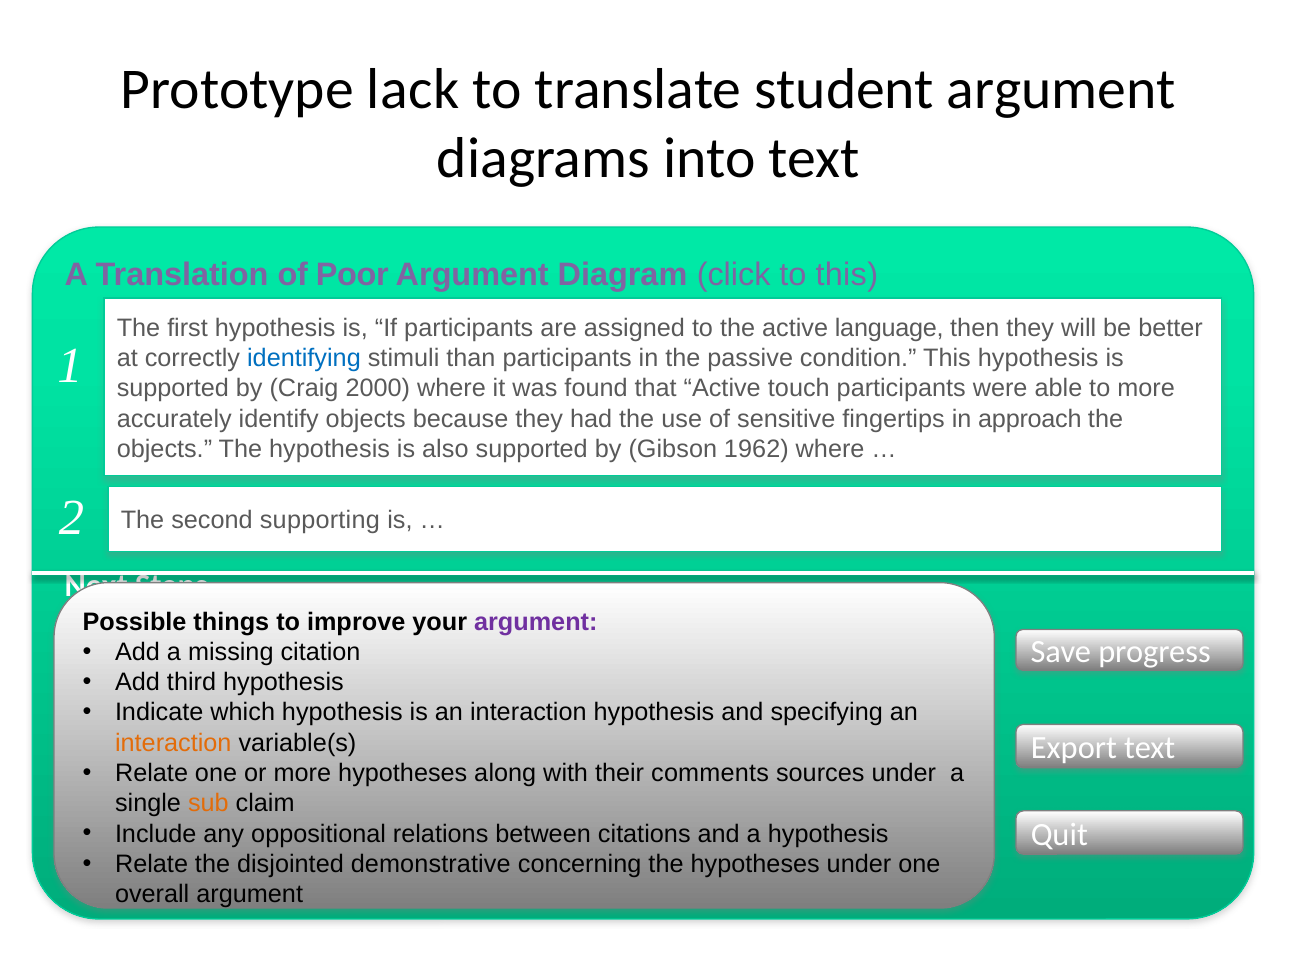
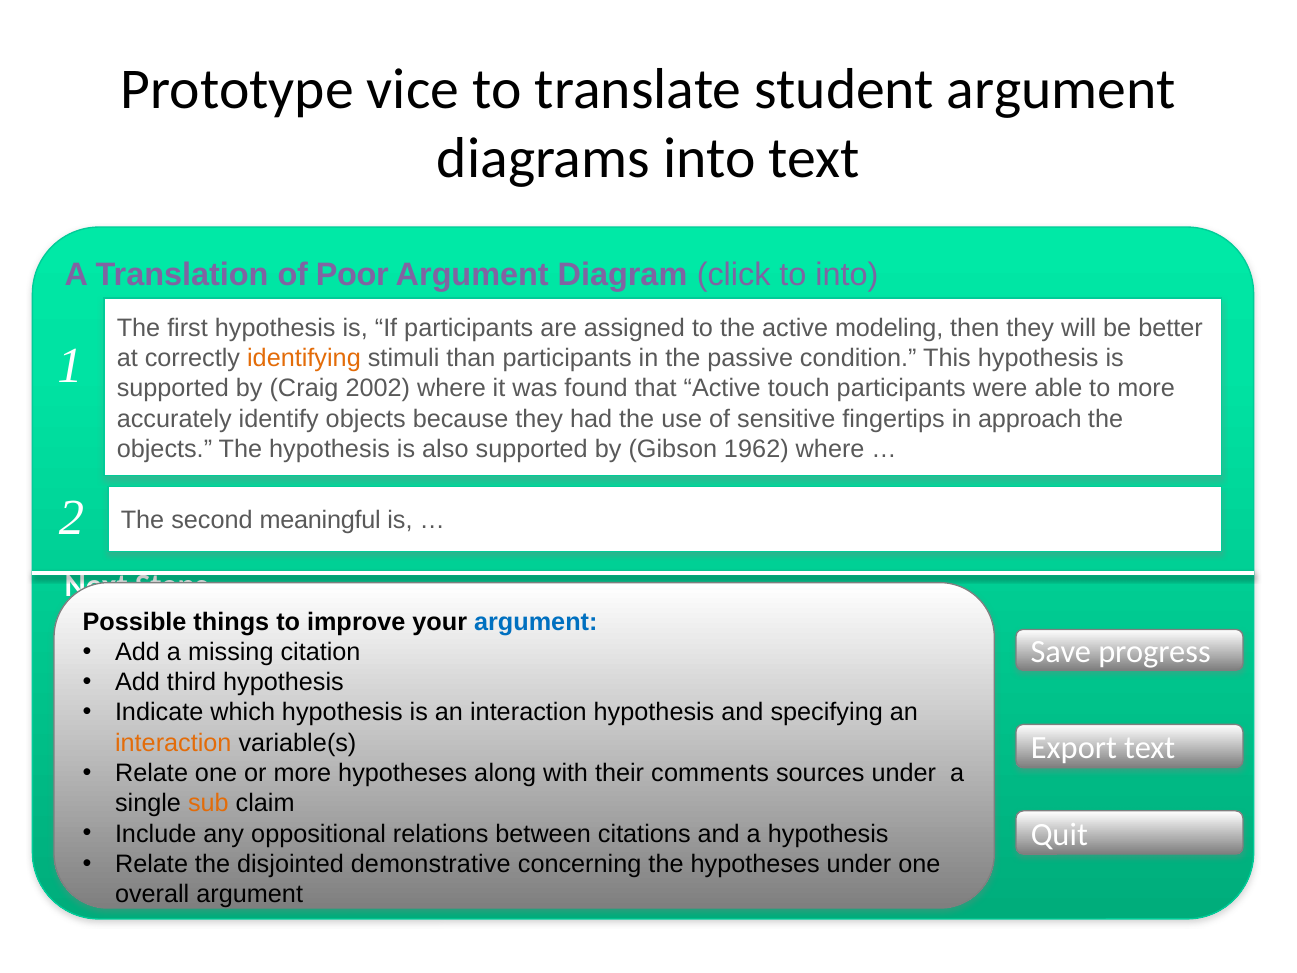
lack: lack -> vice (413, 89)
to this: this -> into (847, 275)
language: language -> modeling (889, 328)
identifying colour: blue -> orange (304, 358)
2000: 2000 -> 2002 (378, 388)
supporting: supporting -> meaningful (320, 520)
argument colour: purple -> blue (536, 622)
